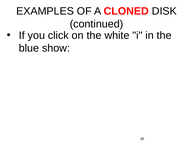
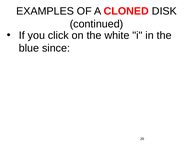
show: show -> since (56, 48)
